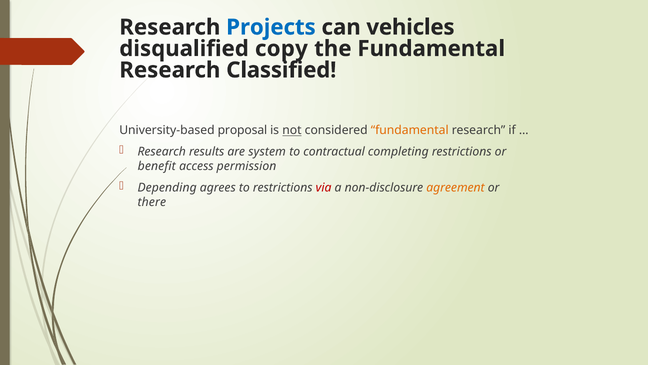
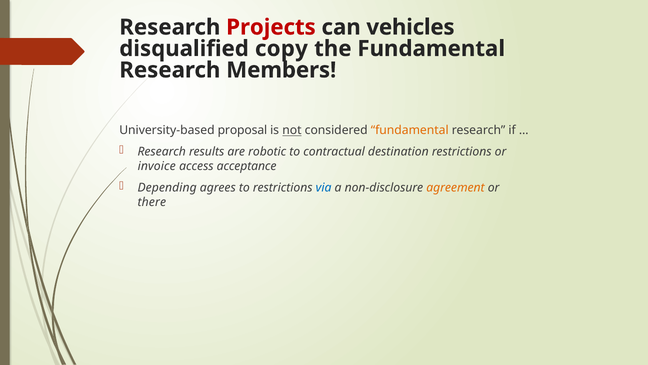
Projects colour: blue -> red (271, 27)
Classified: Classified -> Members (281, 70)
system: system -> robotic (267, 152)
completing: completing -> destination (398, 152)
benefit: benefit -> invoice (157, 166)
permission: permission -> acceptance (247, 166)
via colour: red -> blue (324, 187)
